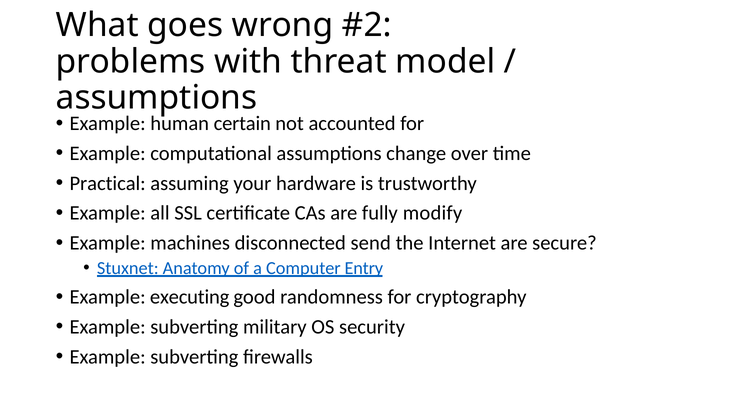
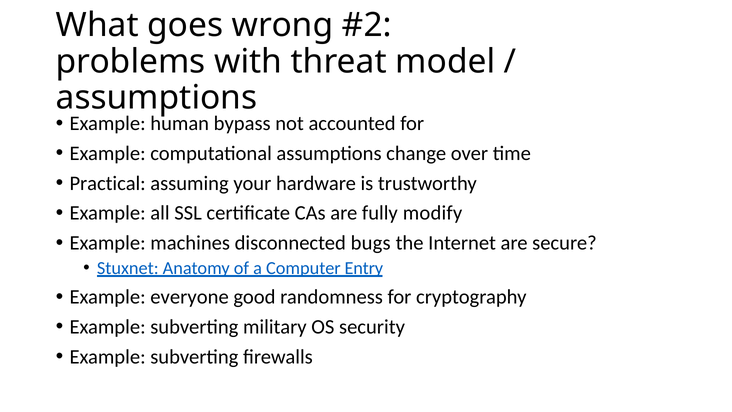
certain: certain -> bypass (242, 123)
send: send -> bugs (371, 243)
executing: executing -> everyone (190, 297)
